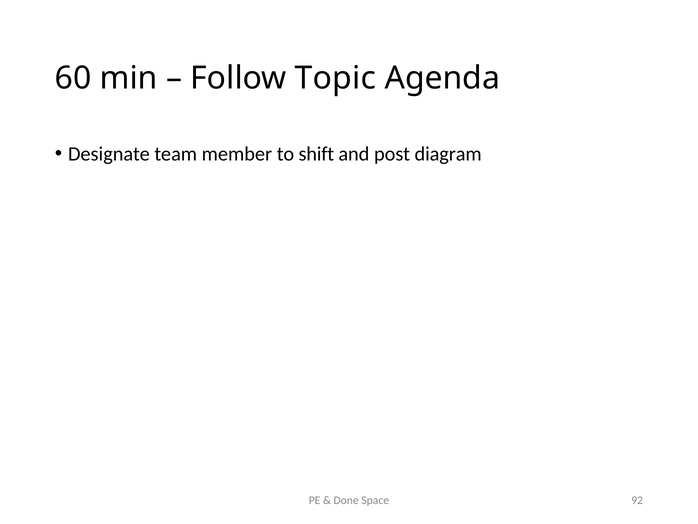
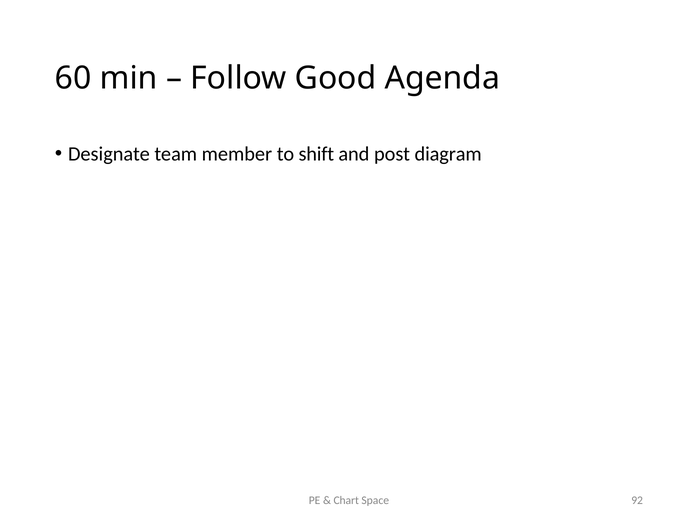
Topic: Topic -> Good (336, 78)
Done: Done -> Chart (346, 500)
